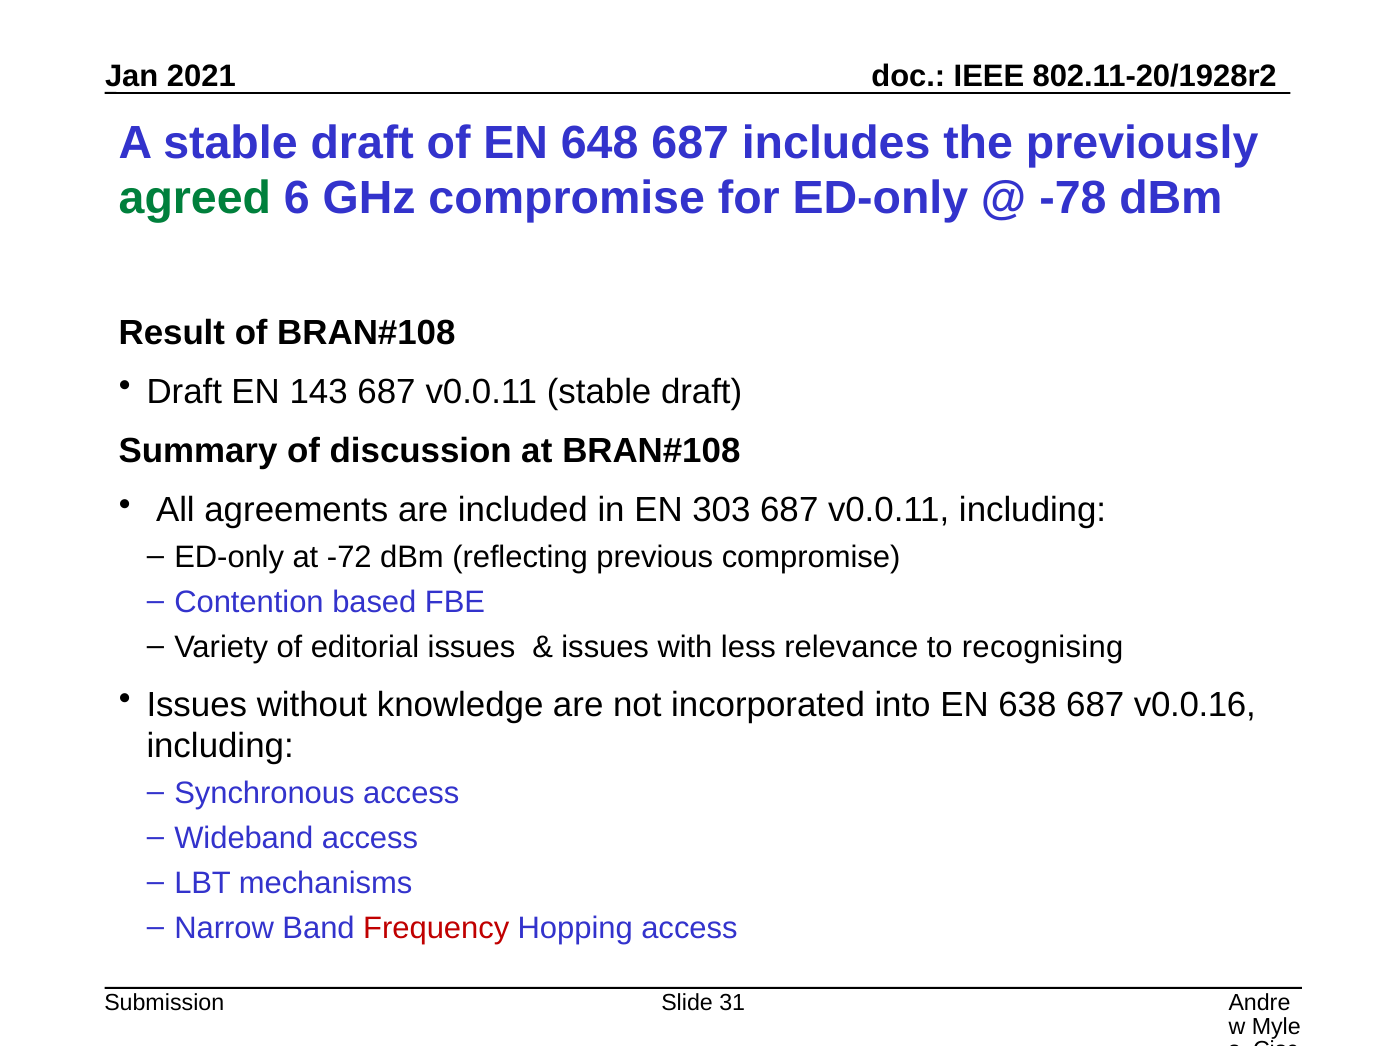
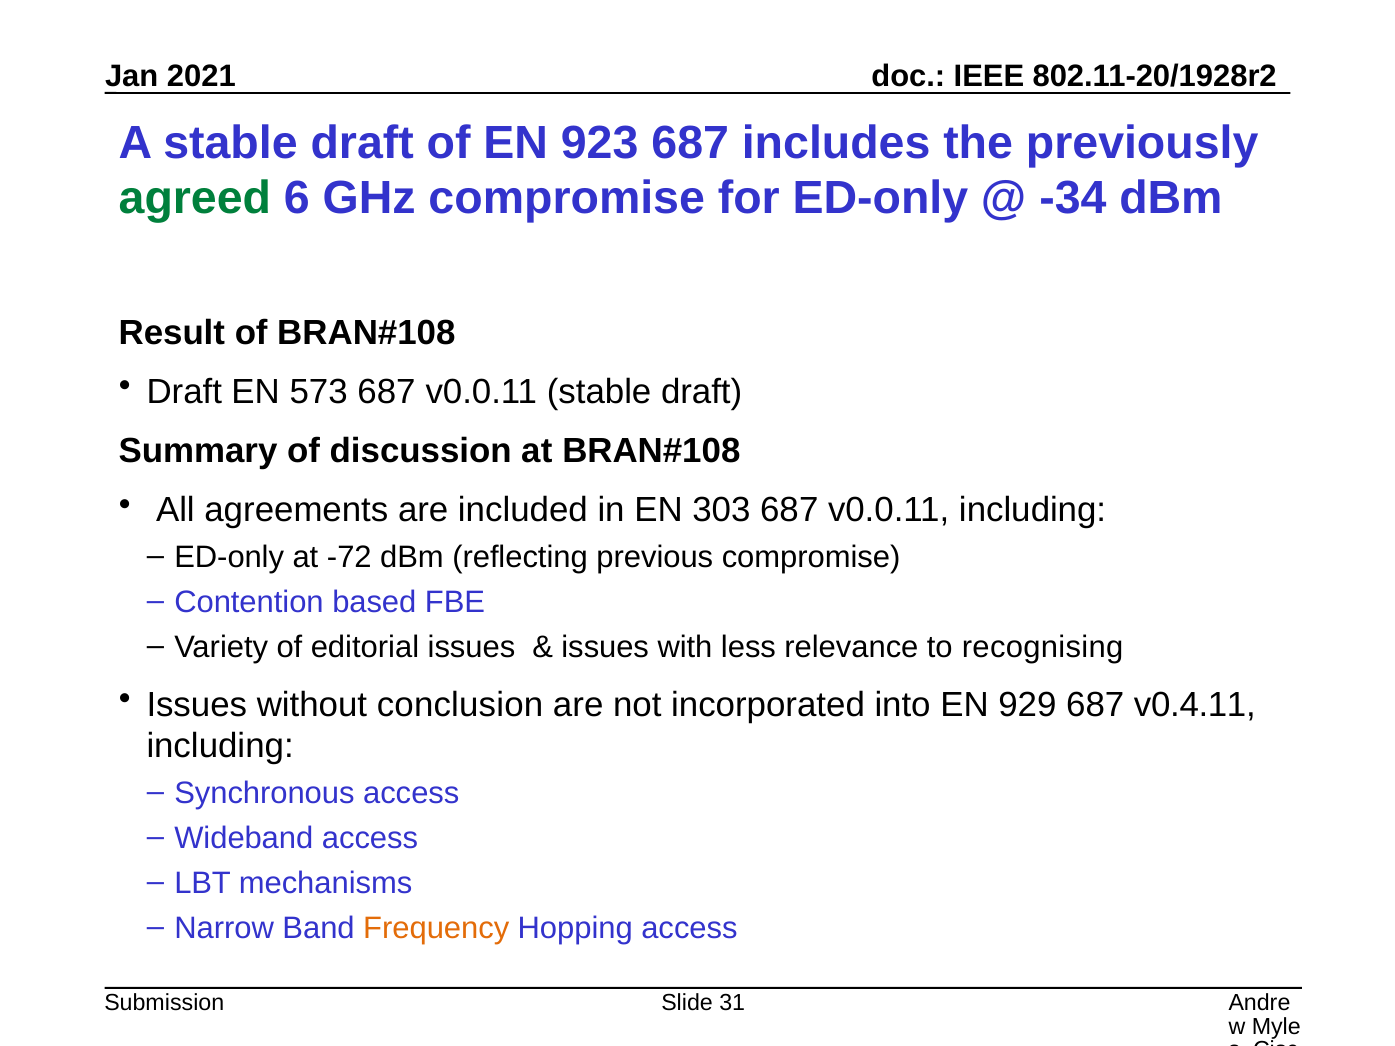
648: 648 -> 923 (600, 143)
-78: -78 -> -34 (1073, 199)
143: 143 -> 573 (319, 392)
knowledge: knowledge -> conclusion (460, 705)
638: 638 -> 929 (1027, 705)
v0.0.16: v0.0.16 -> v0.4.11 (1195, 705)
Frequency colour: red -> orange (436, 928)
